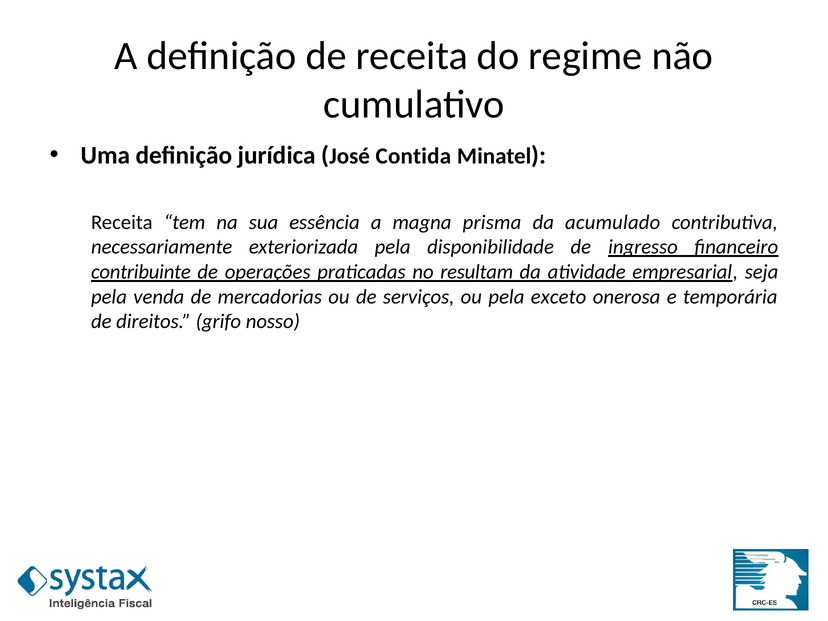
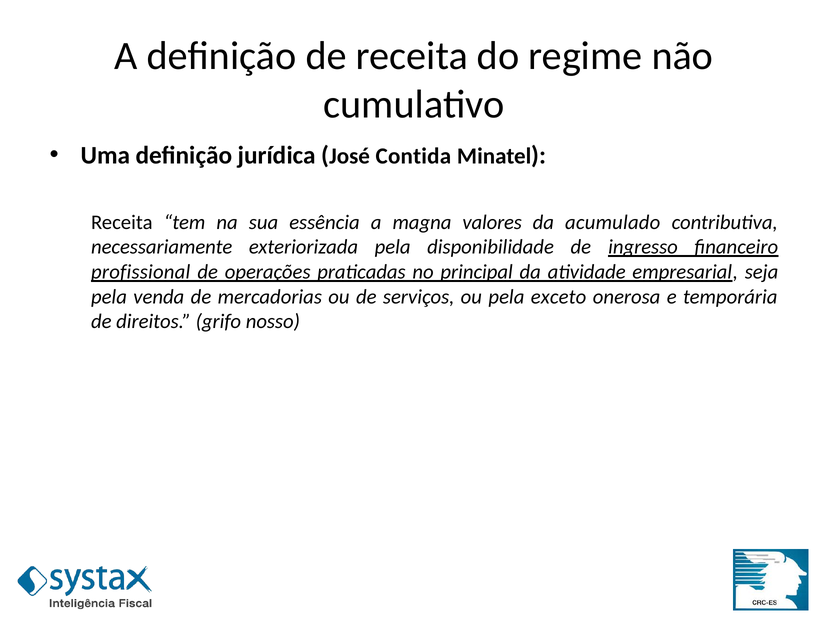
prisma: prisma -> valores (492, 222)
contribuinte: contribuinte -> profissional (141, 272)
resultam: resultam -> principal (477, 272)
